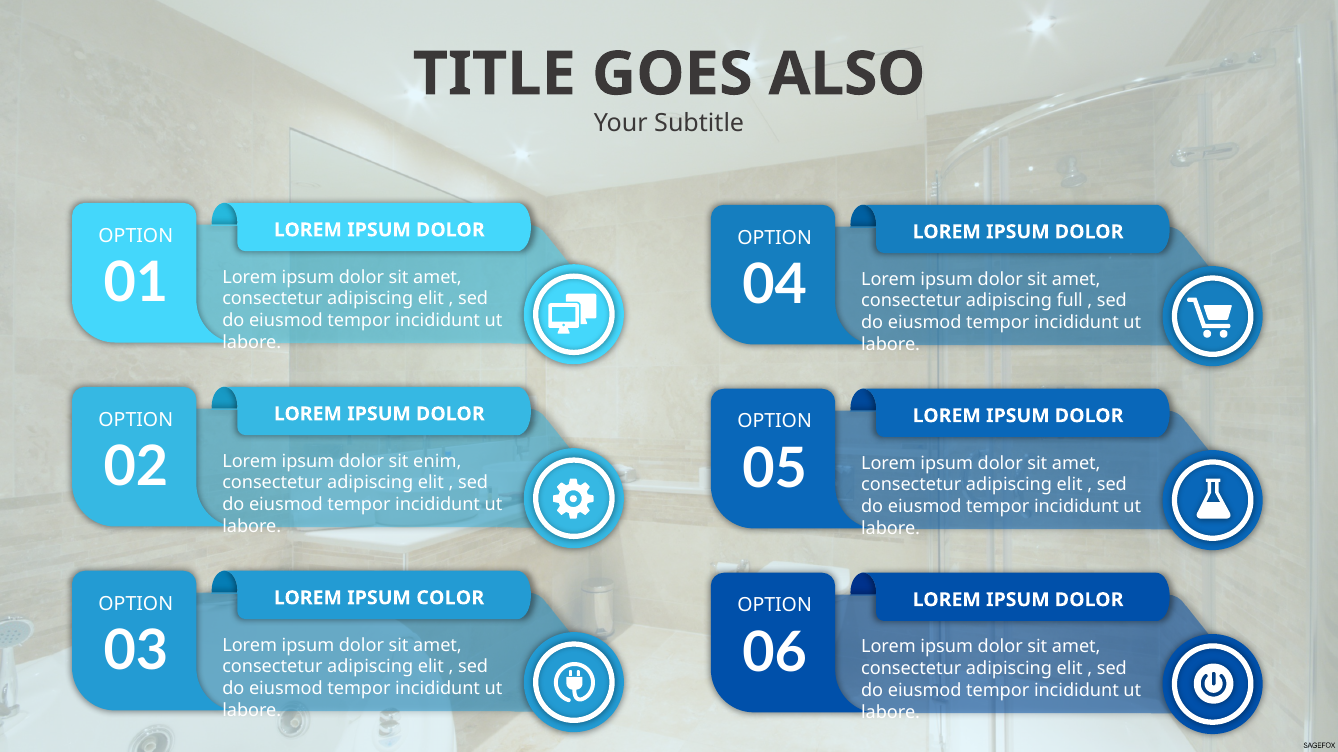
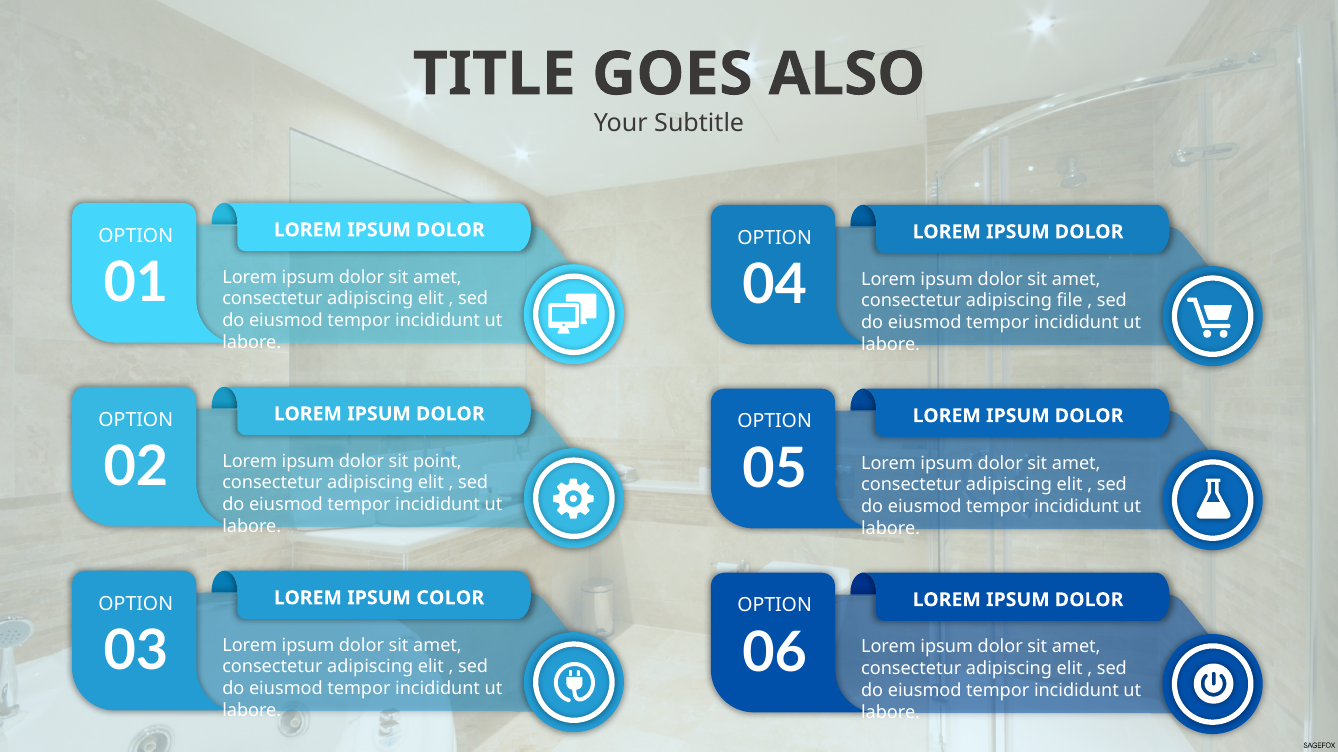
full: full -> file (1070, 301)
enim: enim -> point (438, 462)
